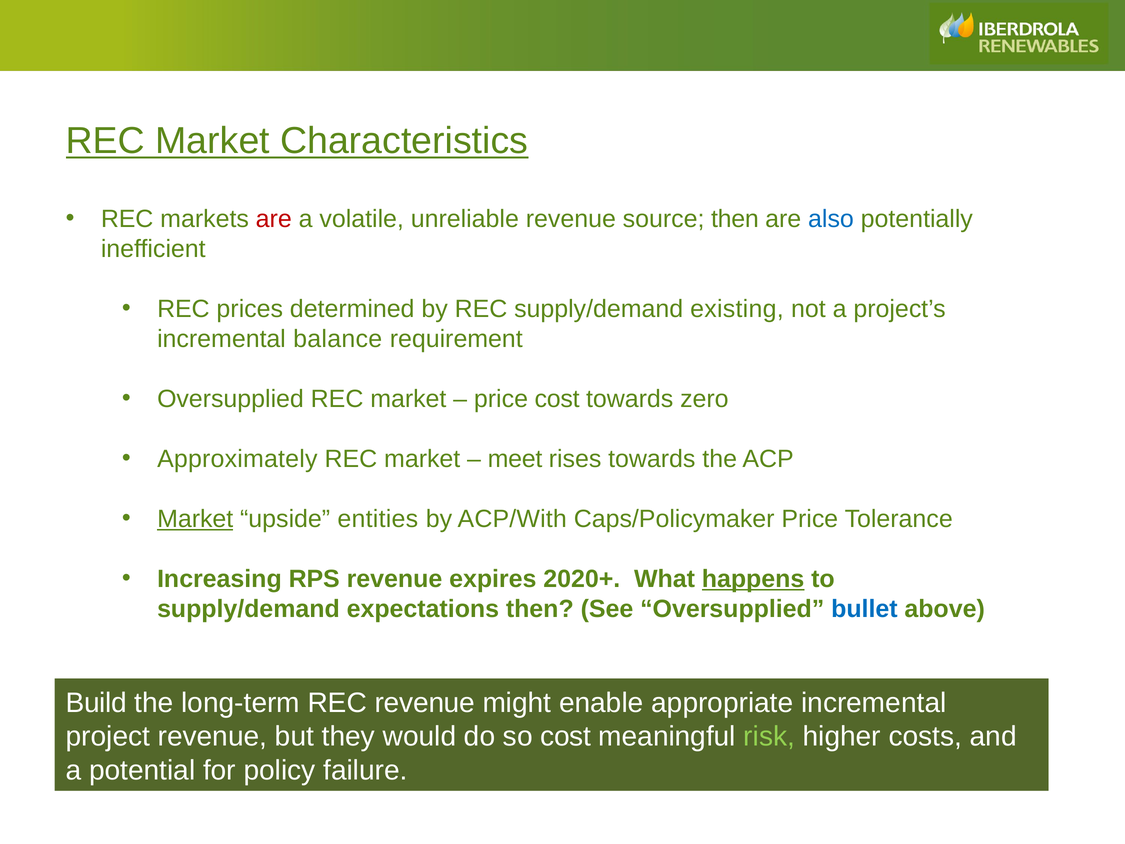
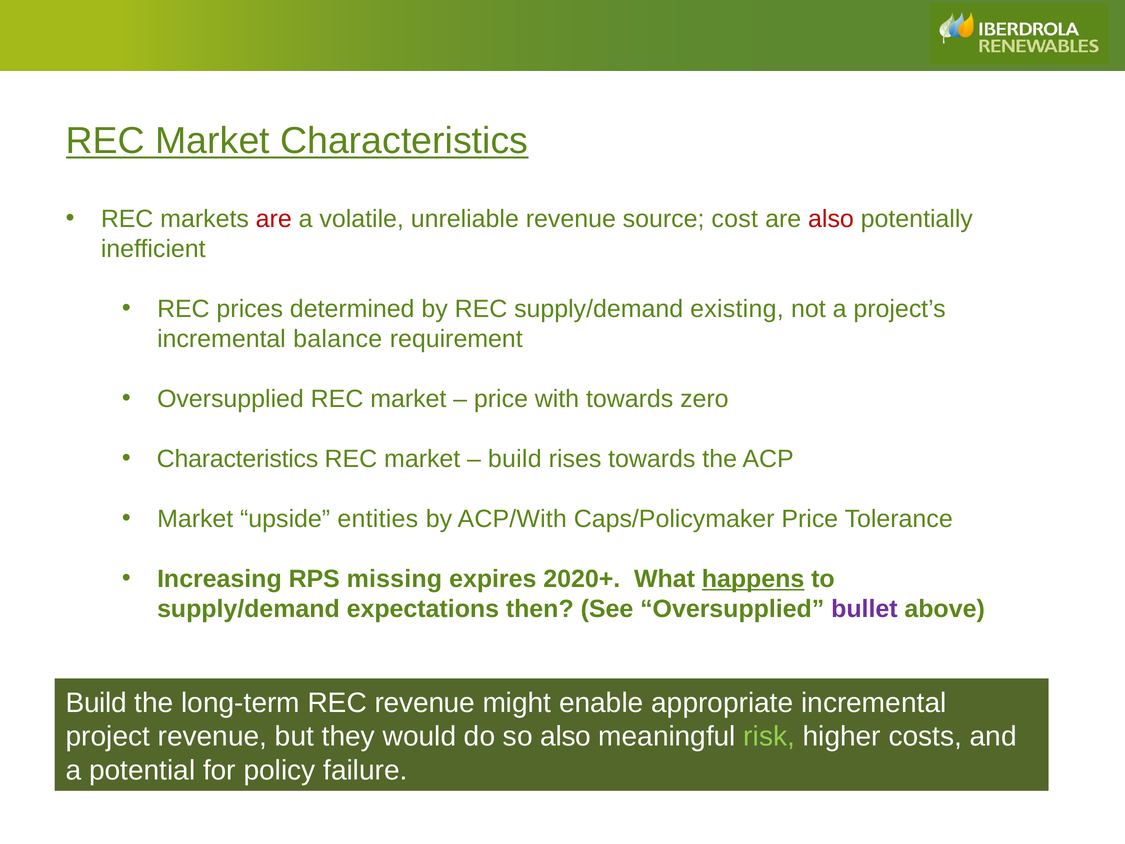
source then: then -> cost (735, 219)
also colour: blue -> red (831, 219)
price cost: cost -> with (557, 399)
Approximately: Approximately -> Characteristics (238, 459)
meet: meet -> build (515, 459)
Market underline: present -> none (195, 519)
RPS revenue: revenue -> missing (394, 579)
bullet colour: blue -> purple (864, 609)
so cost: cost -> also (566, 736)
